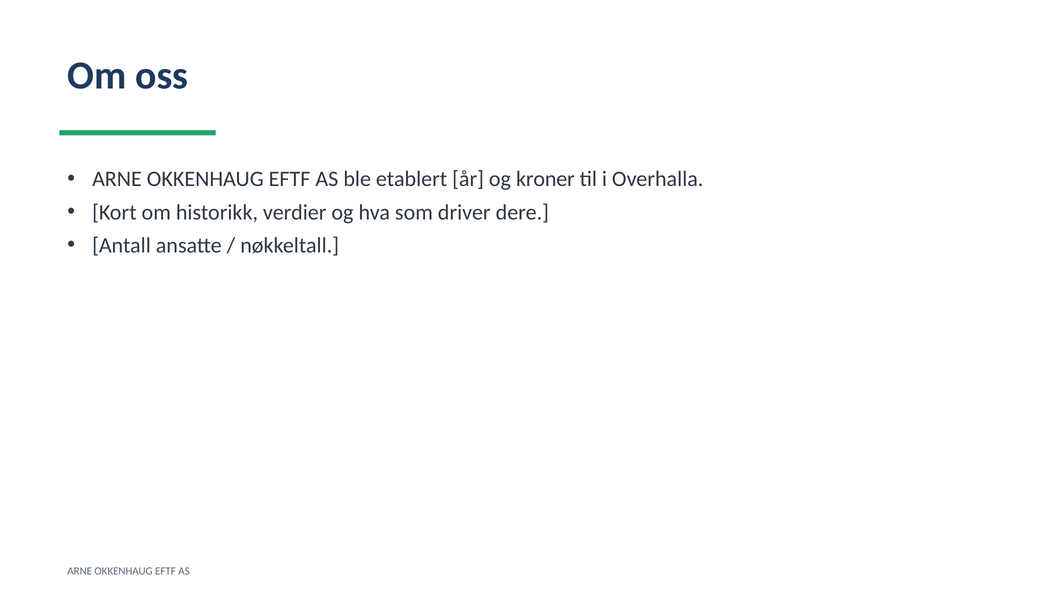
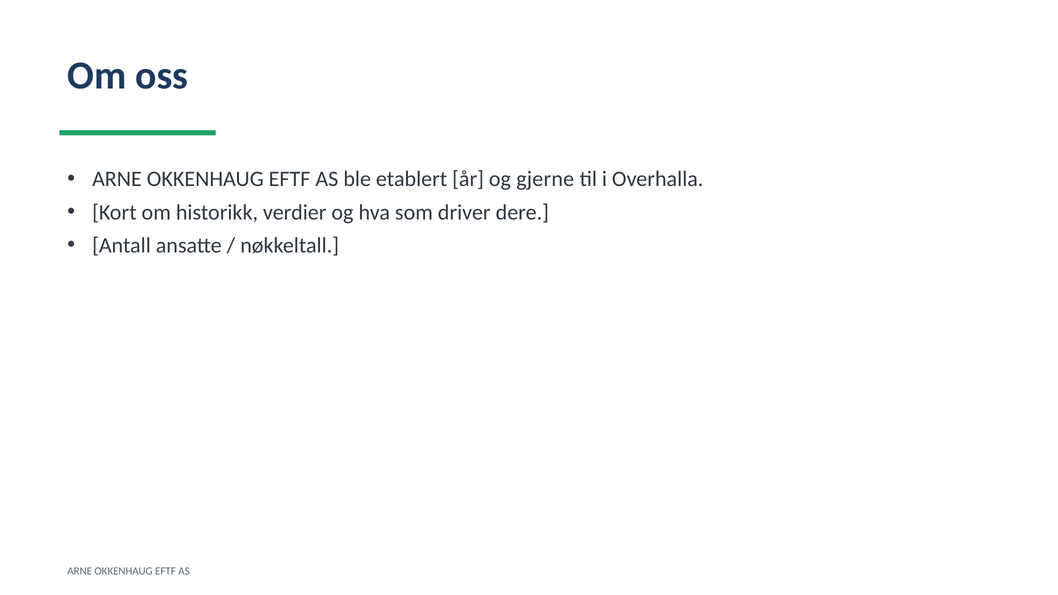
kroner: kroner -> gjerne (545, 179)
